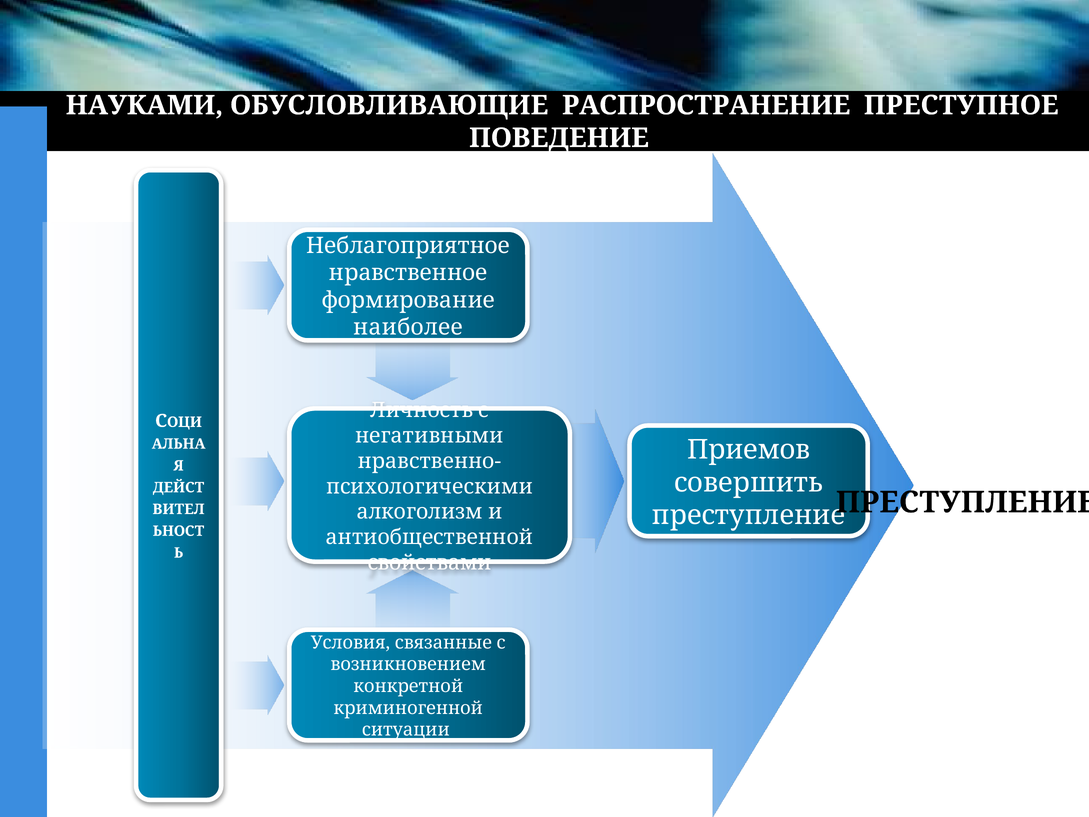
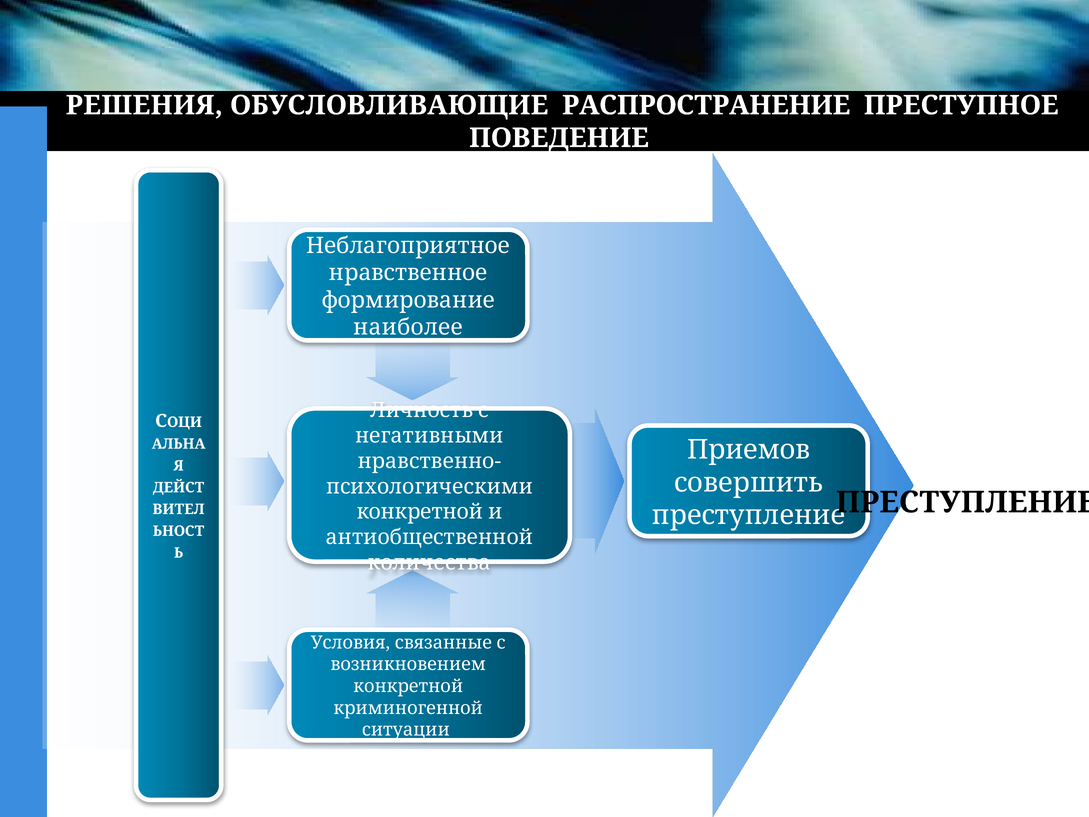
НАУКАМИ: НАУКАМИ -> РЕШЕНИЯ (144, 105)
алкоголизм: алкоголизм -> конкретной (420, 512)
свойствами: свойствами -> количества (429, 563)
